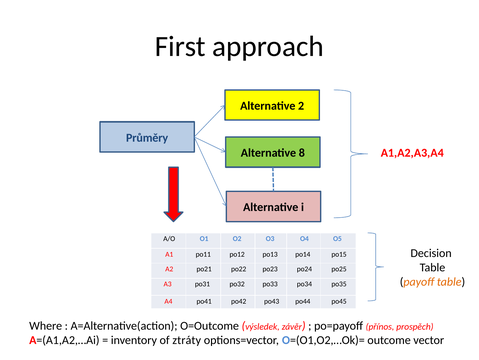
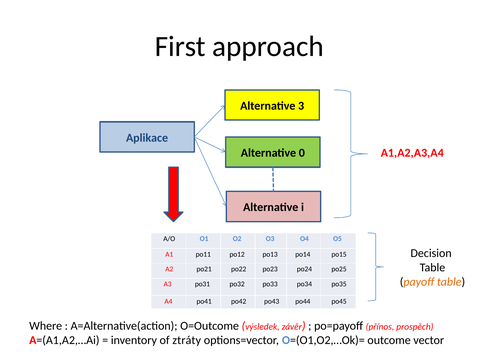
2: 2 -> 3 (301, 106)
Průměry: Průměry -> Aplikace (147, 138)
8: 8 -> 0 (302, 153)
